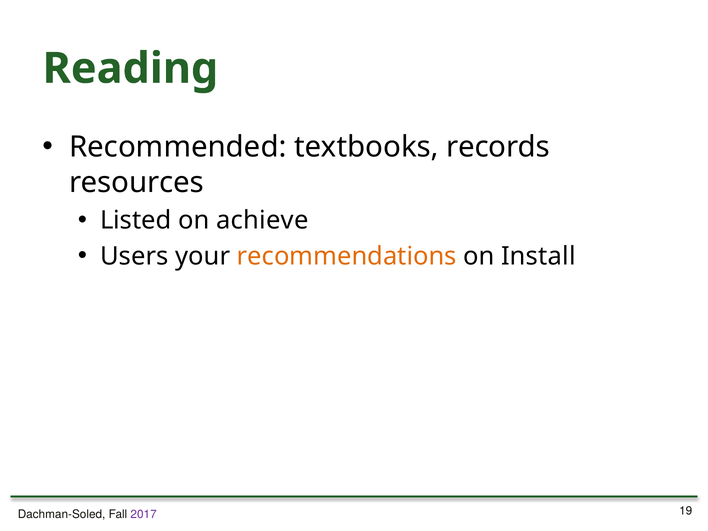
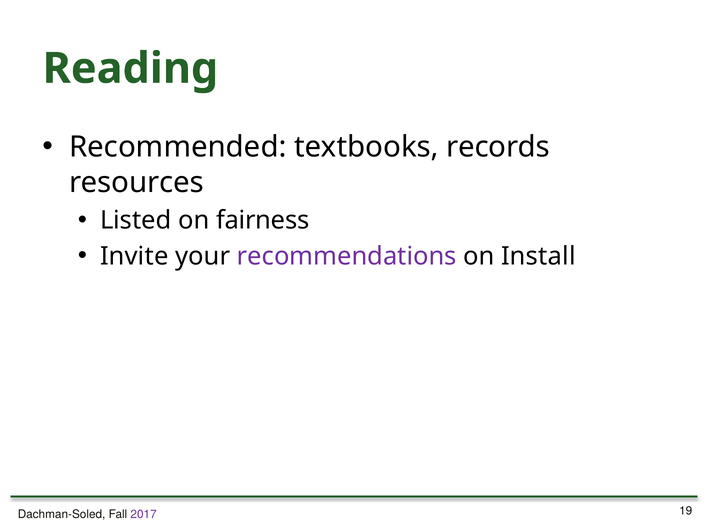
achieve: achieve -> fairness (263, 220)
Users: Users -> Invite (134, 256)
recommendations colour: orange -> purple (347, 256)
